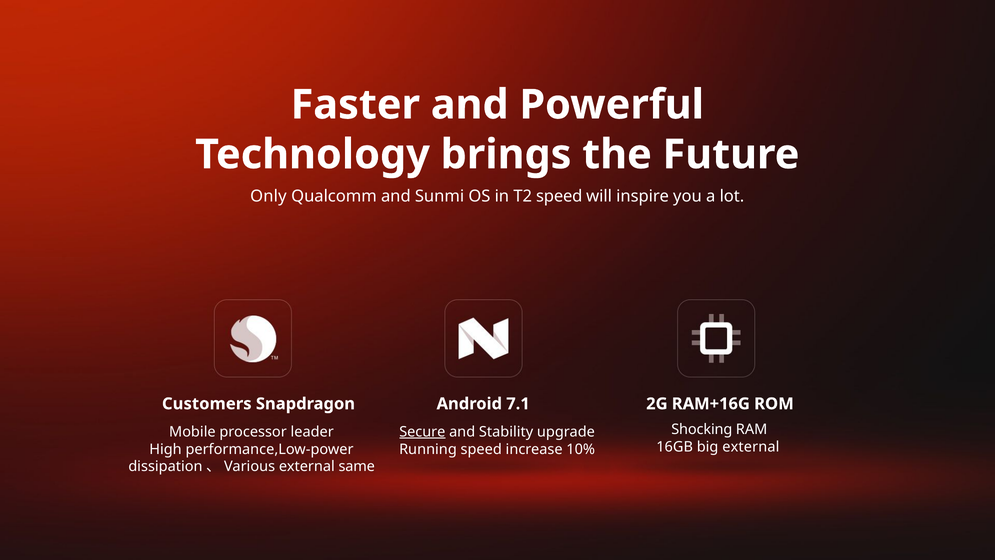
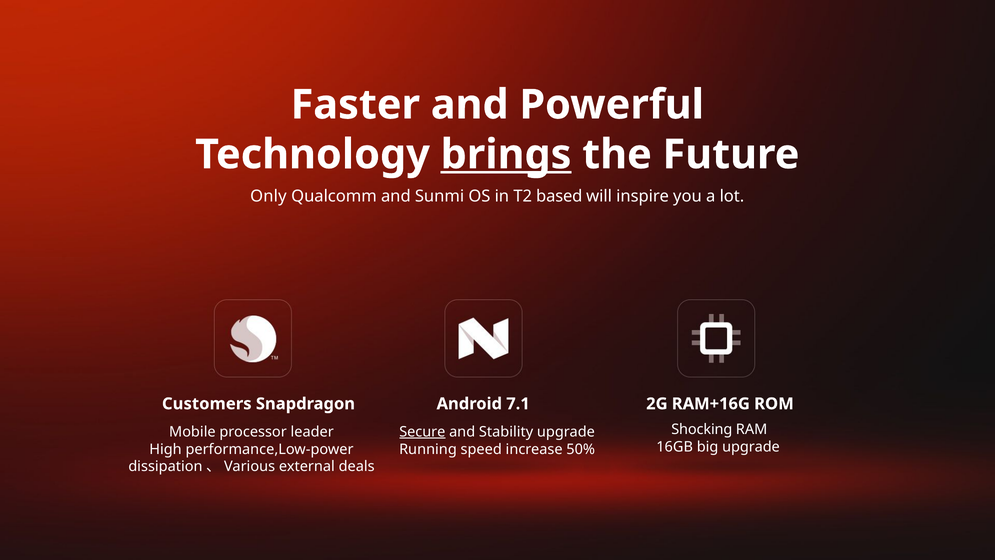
brings underline: none -> present (506, 154)
T2 speed: speed -> based (559, 196)
big external: external -> upgrade (751, 447)
10%: 10% -> 50% (581, 449)
same: same -> deals (357, 466)
